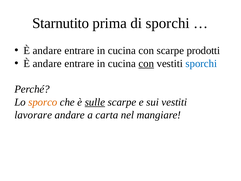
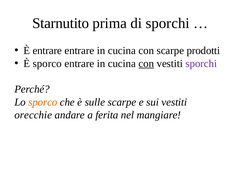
andare: andare -> entrare (47, 51)
andare: andare -> sporco (47, 63)
sporchi colour: blue -> purple (201, 63)
sulle underline: present -> none (95, 102)
lavorare: lavorare -> orecchie (33, 115)
carta: carta -> ferita (107, 115)
